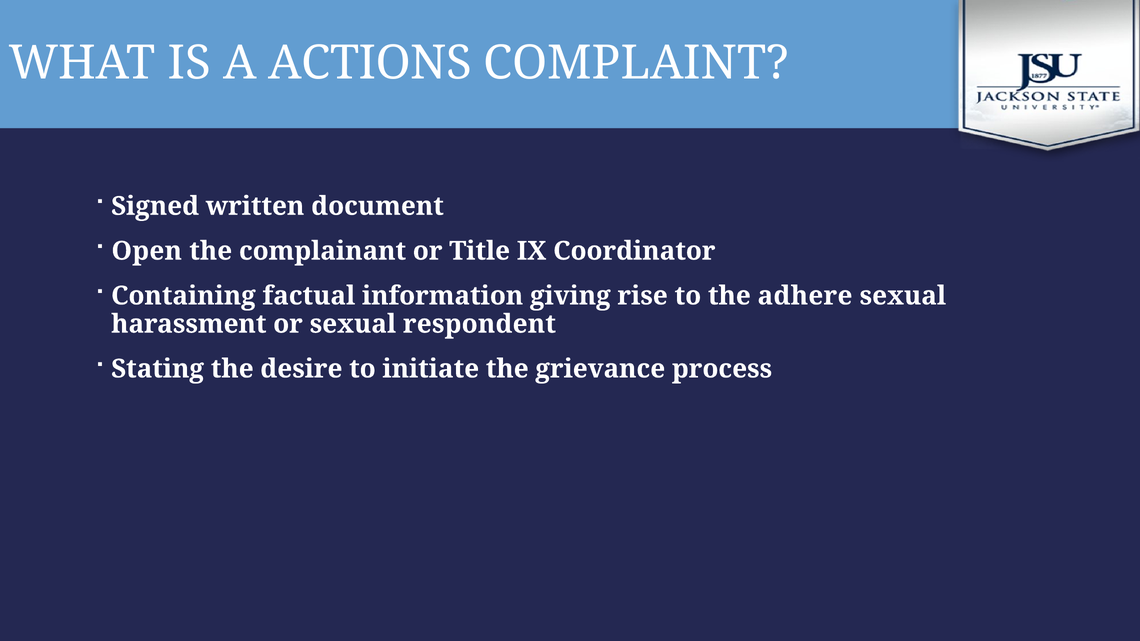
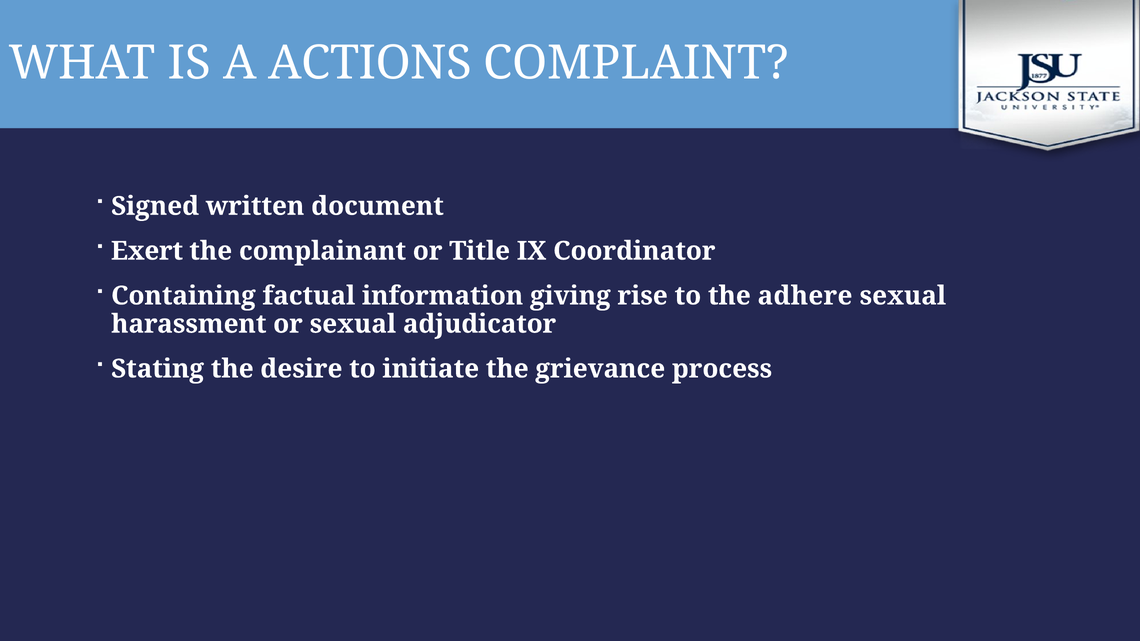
Open: Open -> Exert (147, 251)
respondent: respondent -> adjudicator (480, 324)
